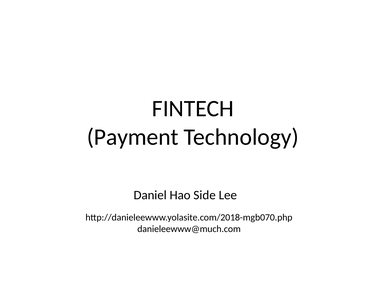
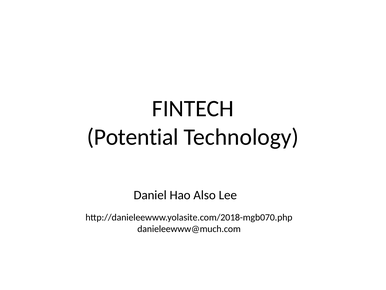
Payment: Payment -> Potential (133, 137)
Side: Side -> Also (205, 195)
